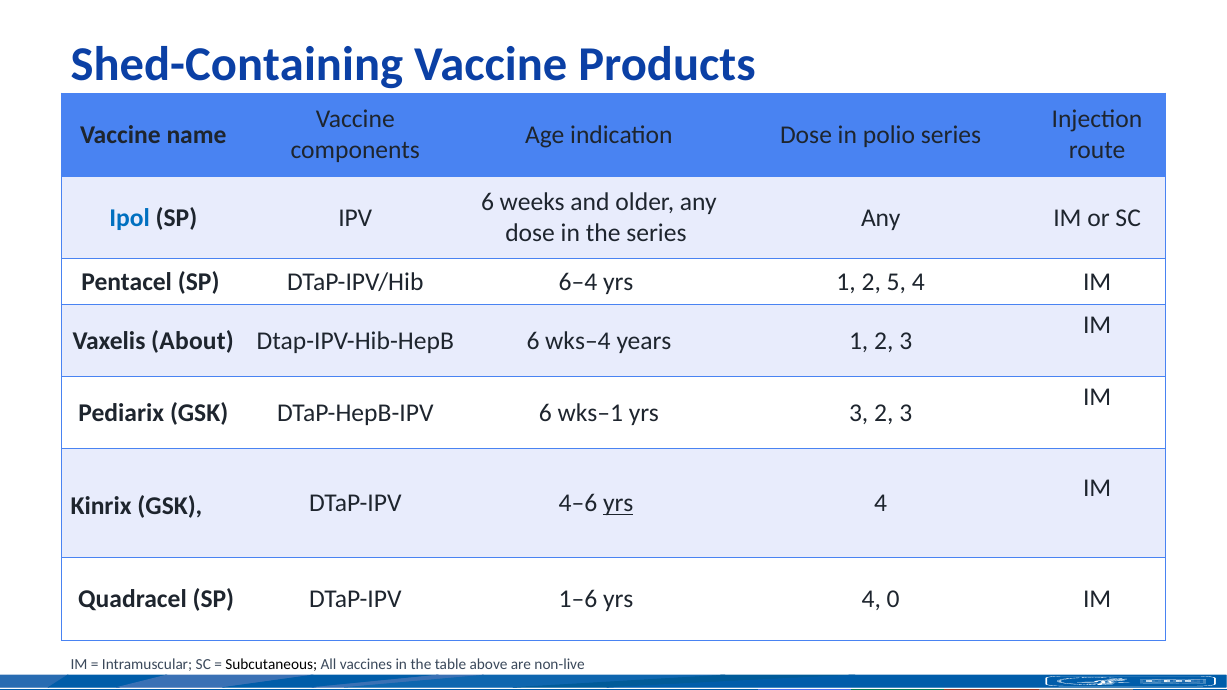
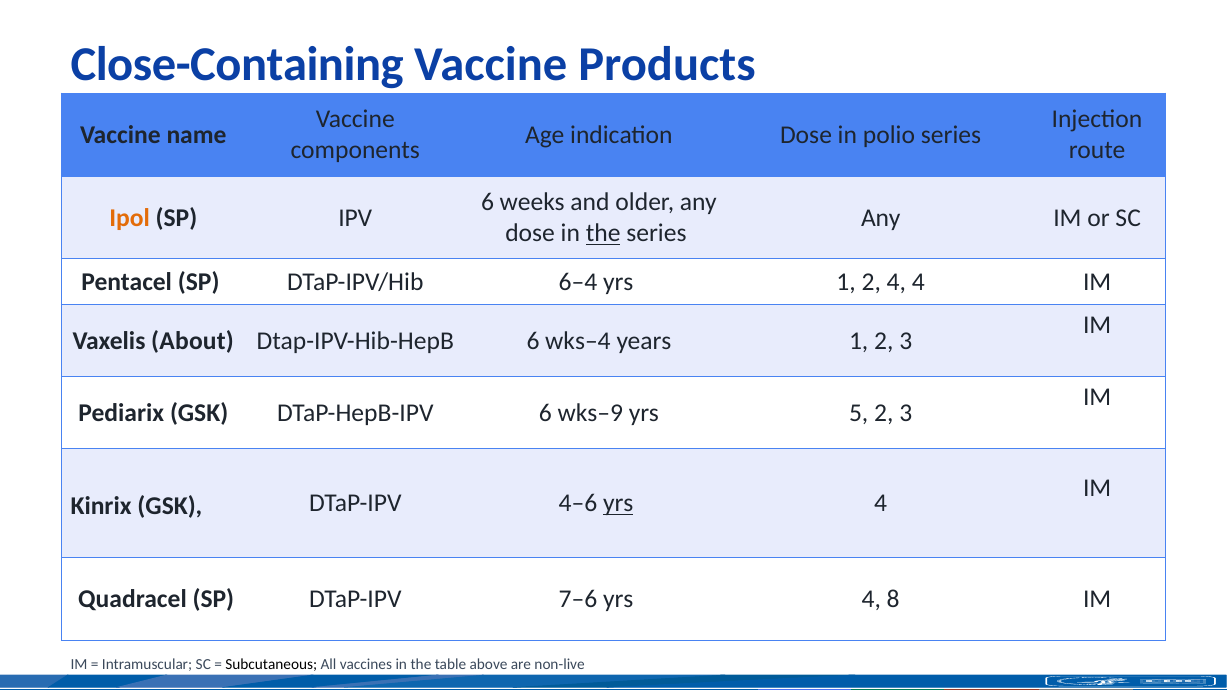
Shed-Containing: Shed-Containing -> Close-Containing (237, 65)
Ipol colour: blue -> orange (130, 218)
the underline: none -> present (603, 233)
2 5: 5 -> 4 (896, 282)
wks–1: wks–1 -> wks–9 (590, 413)
yrs 3: 3 -> 5 (859, 413)
1–6: 1–6 -> 7–6 (578, 599)
0: 0 -> 8 (893, 599)
